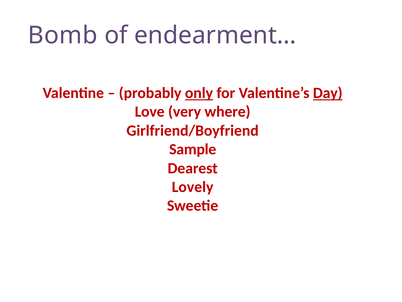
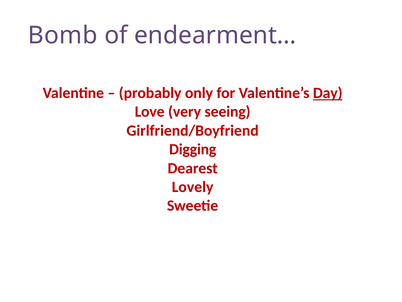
only underline: present -> none (199, 93)
where: where -> seeing (228, 112)
Sample: Sample -> Digging (193, 149)
